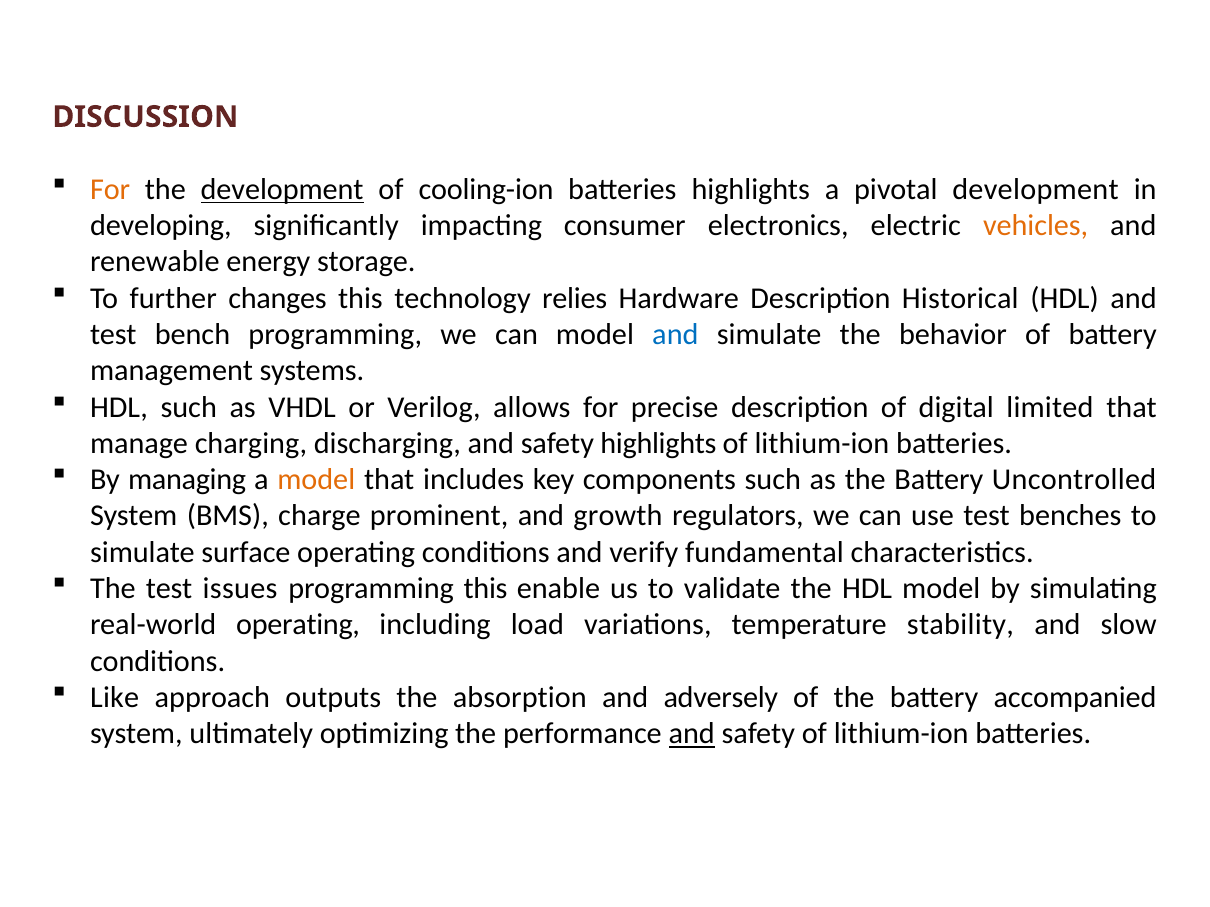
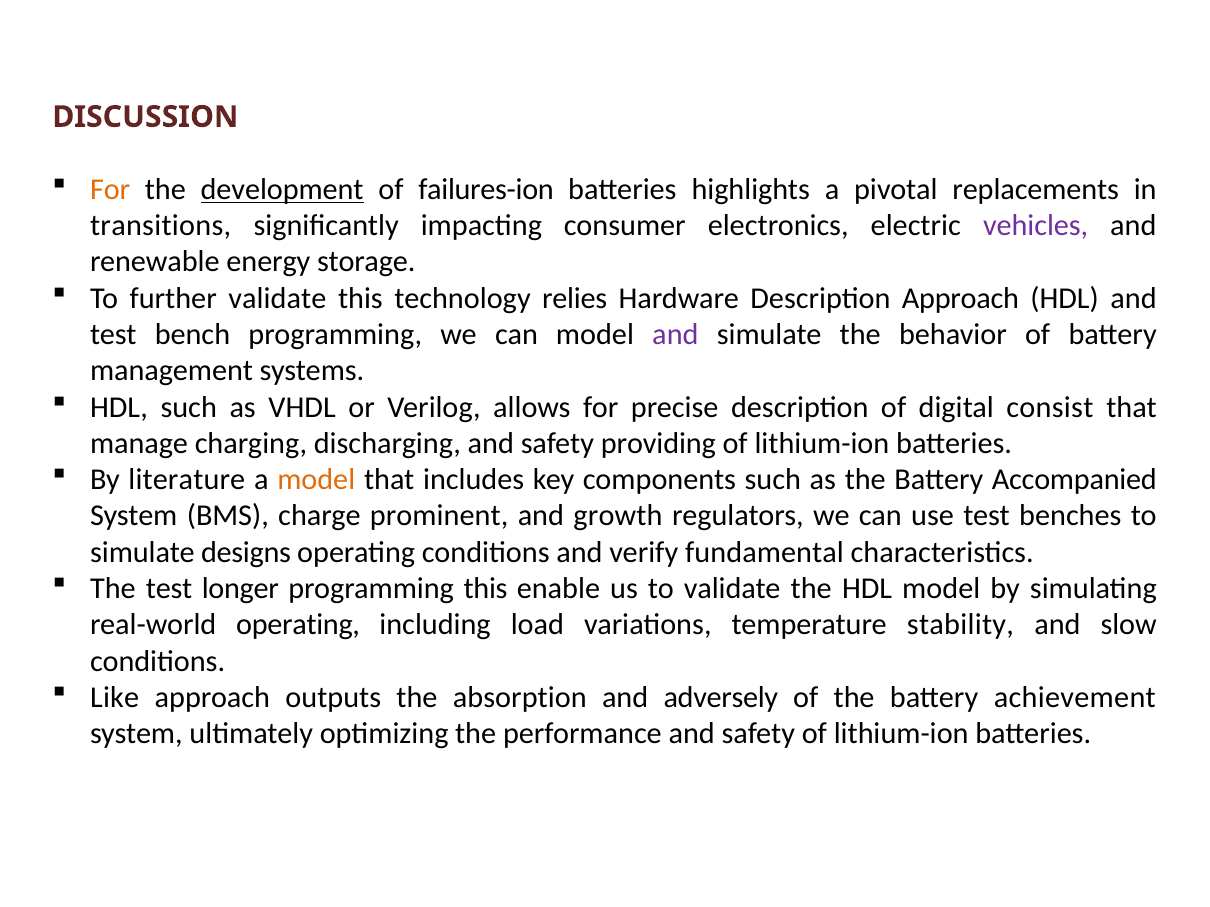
cooling-ion: cooling-ion -> failures-ion (486, 190)
pivotal development: development -> replacements (1036, 190)
developing: developing -> transitions (161, 226)
vehicles colour: orange -> purple (1036, 226)
further changes: changes -> validate (277, 298)
Description Historical: Historical -> Approach (961, 298)
and colour: blue -> purple (675, 335)
limited: limited -> consist (1050, 407)
safety highlights: highlights -> providing (658, 444)
managing: managing -> literature (187, 480)
Uncontrolled: Uncontrolled -> Accompanied (1074, 480)
surface: surface -> designs (246, 553)
issues: issues -> longer (240, 589)
accompanied: accompanied -> achievement (1075, 698)
and underline: present -> none (692, 734)
